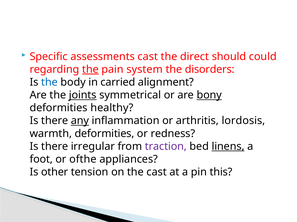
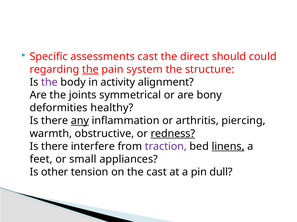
disorders: disorders -> structure (210, 70)
the colour: blue -> purple (49, 82)
carried: carried -> activity (118, 82)
joints underline: present -> none (83, 95)
bony underline: present -> none (209, 95)
lordosis: lordosis -> piercing (244, 121)
warmth deformities: deformities -> obstructive (104, 134)
redness underline: none -> present (173, 134)
irregular: irregular -> interfere (93, 147)
foot: foot -> feet (41, 160)
ofthe: ofthe -> small (83, 160)
this: this -> dull (221, 173)
